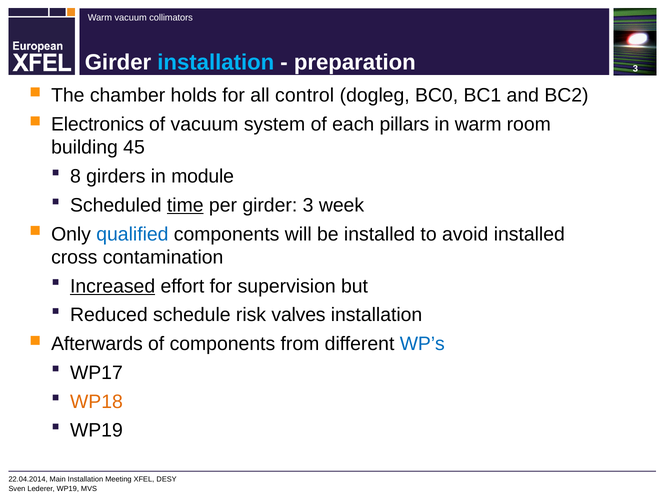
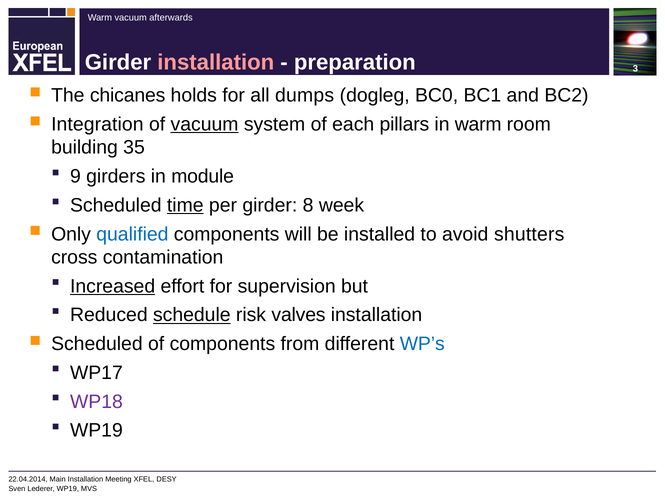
collimators: collimators -> afterwards (171, 17)
installation colour: light blue -> pink (216, 63)
chamber: chamber -> chicanes (128, 95)
control: control -> dumps (305, 95)
Electronics: Electronics -> Integration (97, 124)
vacuum underline: none -> present (205, 124)
45: 45 -> 35 (134, 148)
8: 8 -> 9 (75, 176)
girder 3: 3 -> 8 (308, 205)
avoid installed: installed -> shutters (529, 234)
schedule underline: none -> present (192, 315)
Afterwards: Afterwards -> Scheduled (97, 344)
WP18 colour: orange -> purple (96, 401)
